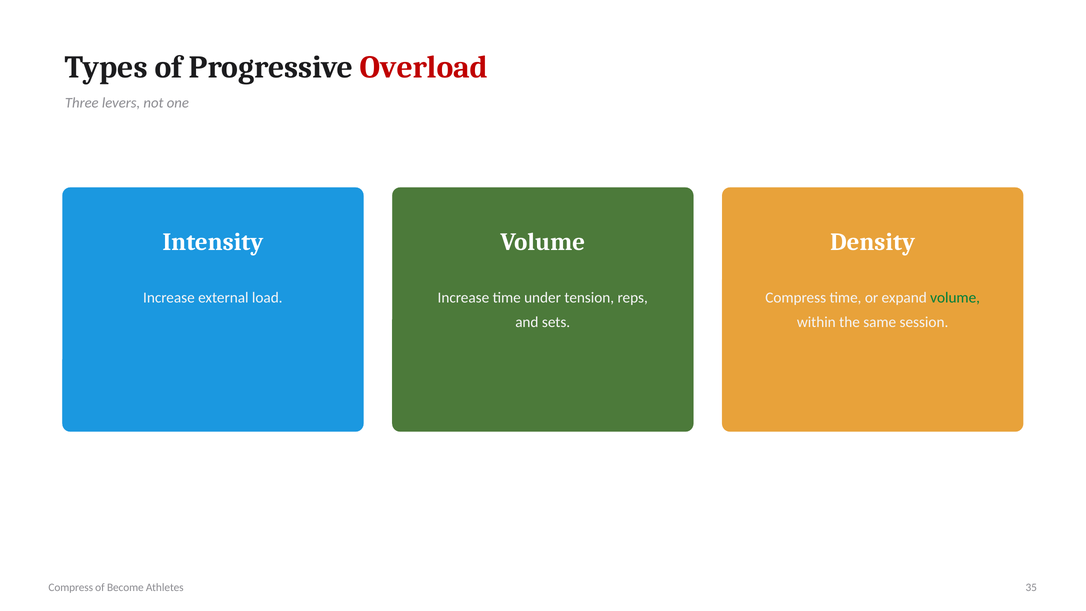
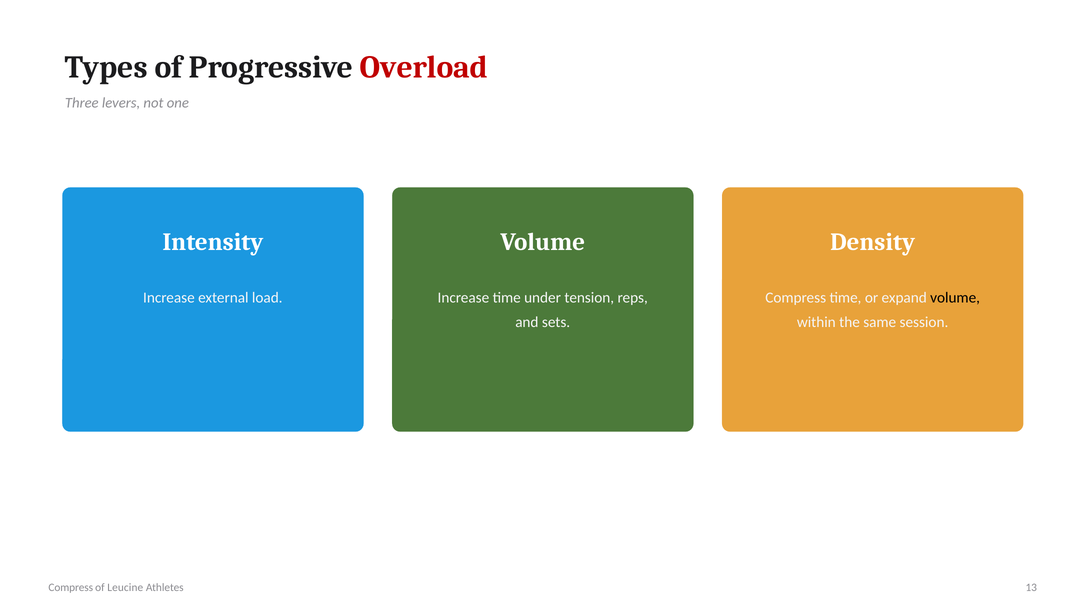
volume colour: green -> black (955, 298)
Become: Become -> Leucine (125, 587)
35: 35 -> 13 (1031, 587)
